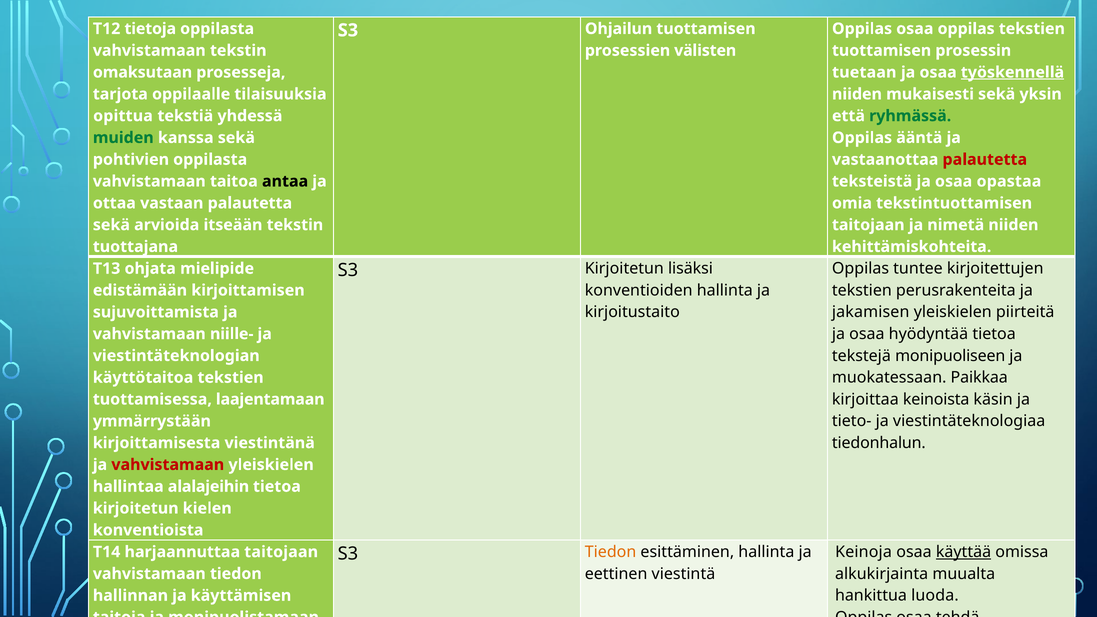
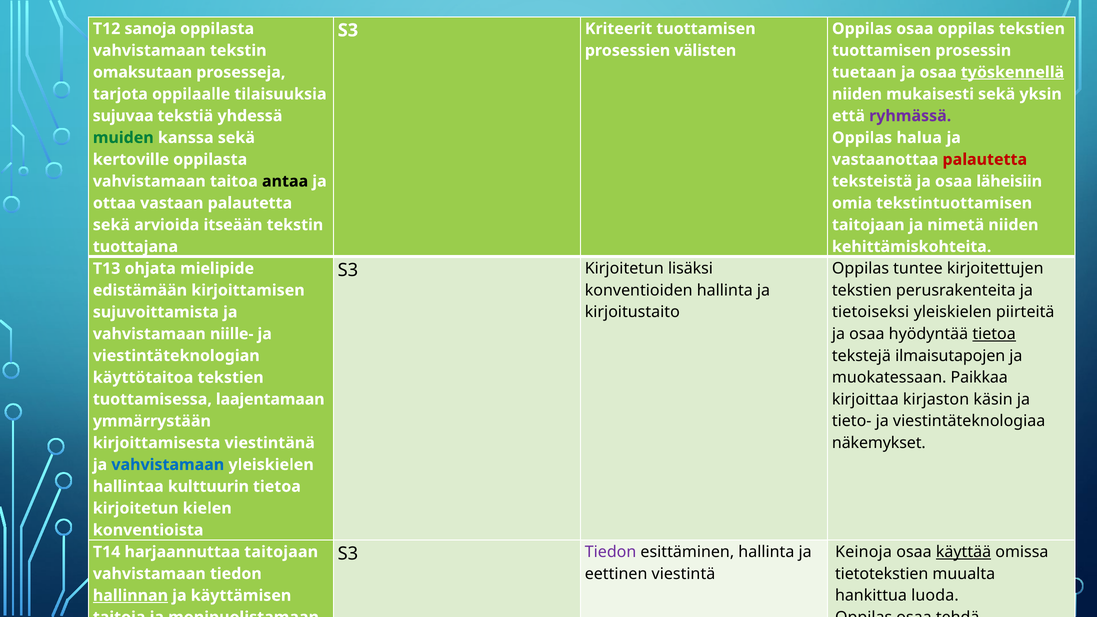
tietoja: tietoja -> sanoja (150, 29)
Ohjailun: Ohjailun -> Kriteerit (619, 29)
opittua: opittua -> sujuvaa (123, 116)
ryhmässä colour: green -> purple (910, 116)
ääntä: ääntä -> halua (919, 138)
pohtivien: pohtivien -> kertoville (131, 160)
osaa opastaa: opastaa -> läheisiin (1009, 181)
jakamisen: jakamisen -> tietoiseksi (871, 312)
tietoa underline: none -> present (994, 334)
monipuoliseen: monipuoliseen -> ilmaisutapojen (950, 356)
keinoista: keinoista -> kirjaston (936, 399)
tiedonhalun: tiedonhalun -> näkemykset (879, 443)
vahvistamaan colour: red -> blue (168, 465)
alalajeihin: alalajeihin -> kulttuurin (208, 487)
Tiedon colour: orange -> purple (611, 552)
alkukirjainta: alkukirjainta -> tietotekstien (882, 574)
hallinnan underline: none -> present (130, 596)
